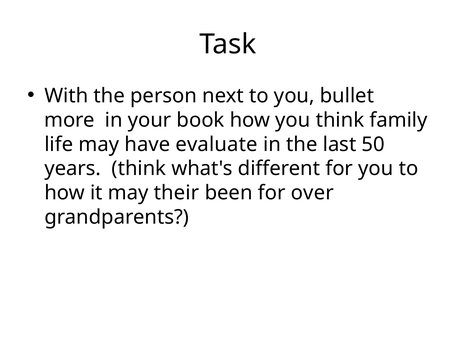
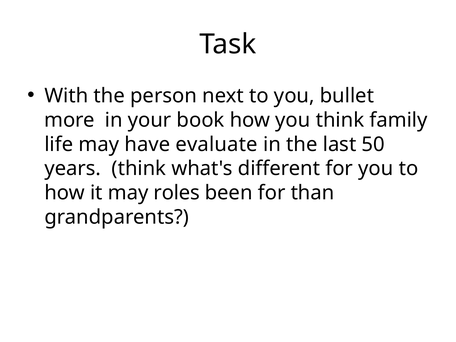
their: their -> roles (177, 193)
over: over -> than (312, 193)
